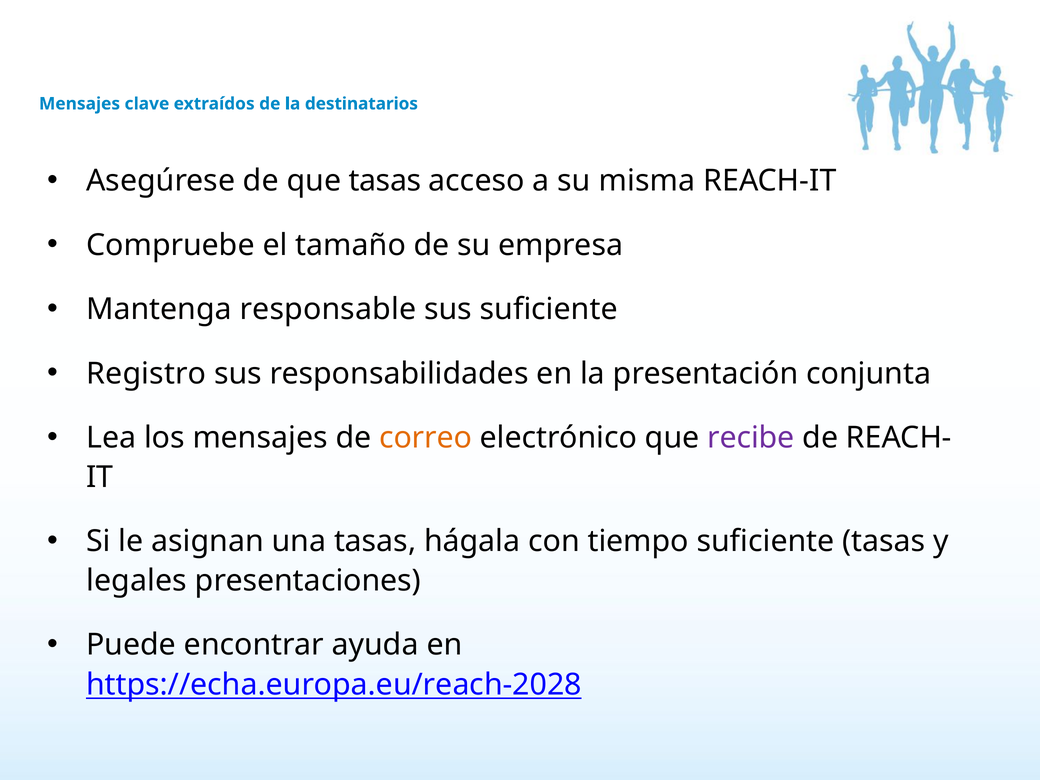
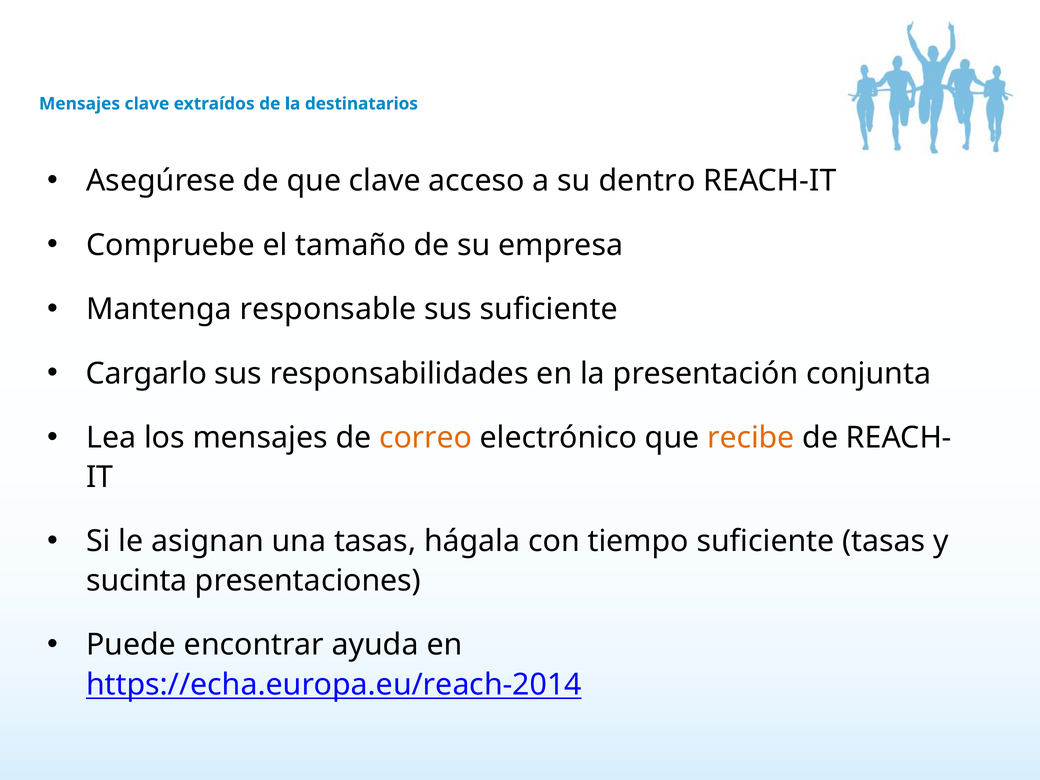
que tasas: tasas -> clave (385, 181)
misma: misma -> dentro (647, 181)
Registro: Registro -> Cargarlo (146, 374)
recibe colour: purple -> orange (751, 438)
legales: legales -> sucinta (137, 581)
https://echa.europa.eu/reach-2028: https://echa.europa.eu/reach-2028 -> https://echa.europa.eu/reach-2014 (334, 685)
